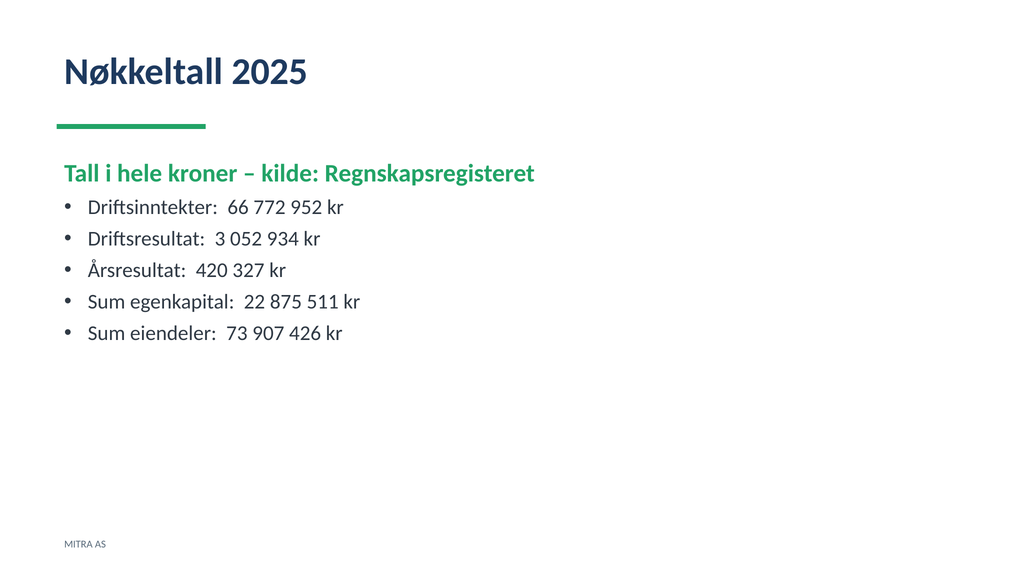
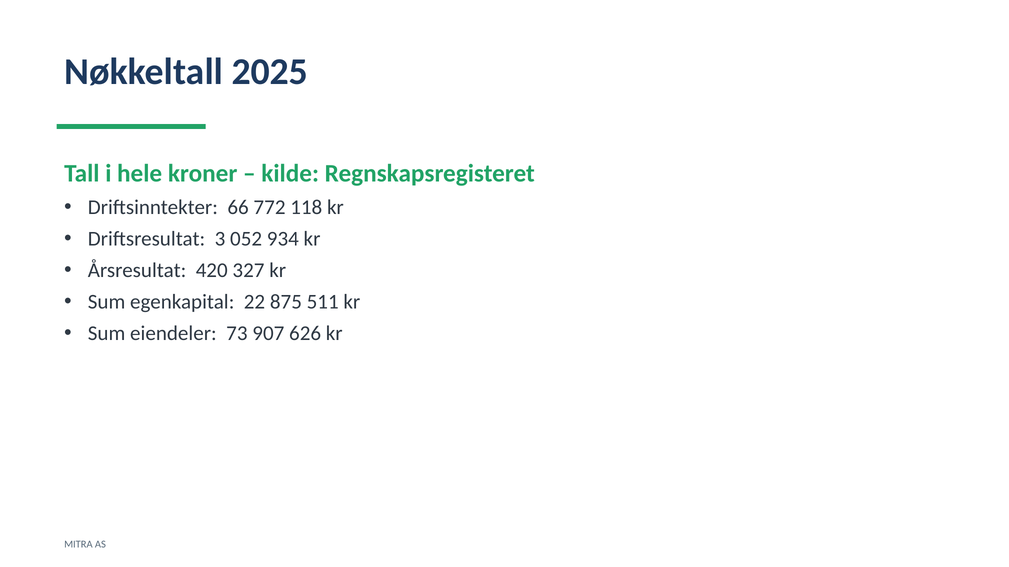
952: 952 -> 118 (306, 207)
426: 426 -> 626 (305, 334)
